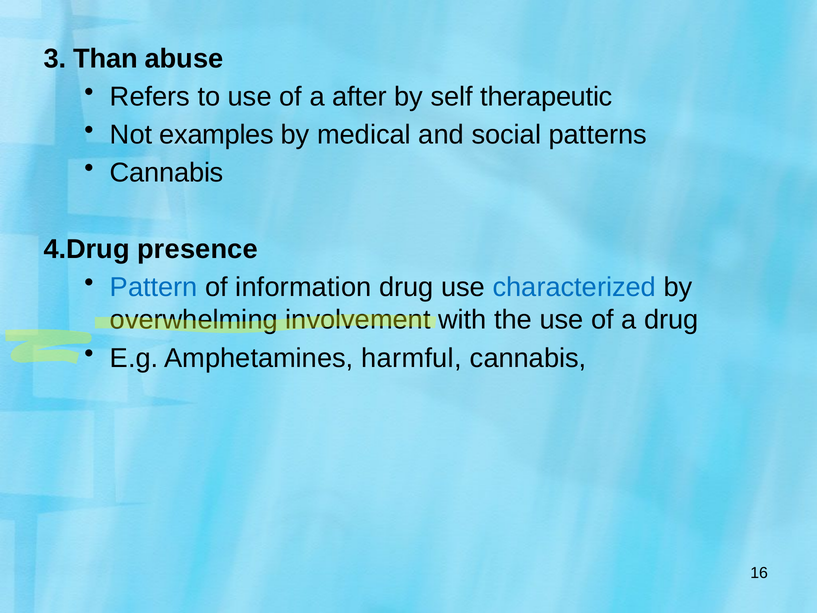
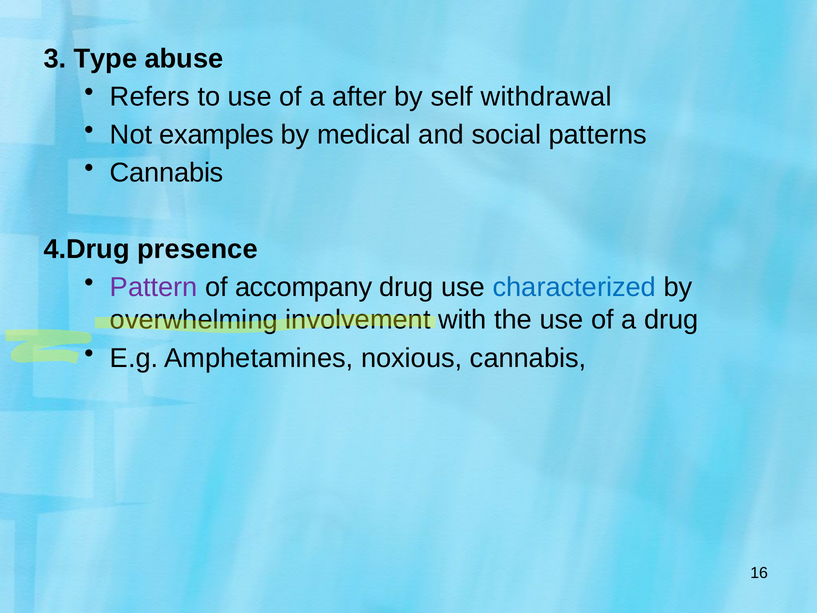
Than: Than -> Type (105, 58)
therapeutic: therapeutic -> withdrawal (546, 97)
Pattern colour: blue -> purple (154, 287)
information: information -> accompany (304, 287)
harmful: harmful -> noxious (412, 358)
